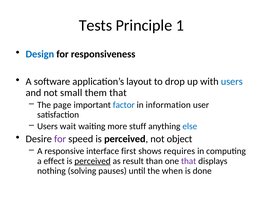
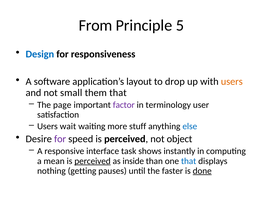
Tests: Tests -> From (96, 25)
1: 1 -> 5 (180, 25)
users colour: blue -> orange (232, 82)
factor colour: blue -> purple (124, 105)
information: information -> terminology (168, 105)
first: first -> task (129, 151)
requires: requires -> instantly (179, 151)
effect: effect -> mean (54, 161)
result: result -> inside (133, 161)
that colour: purple -> blue (189, 161)
solving: solving -> getting (82, 171)
when: when -> faster (172, 171)
done underline: none -> present (202, 171)
